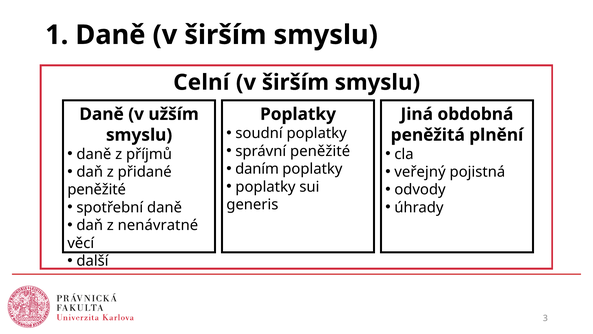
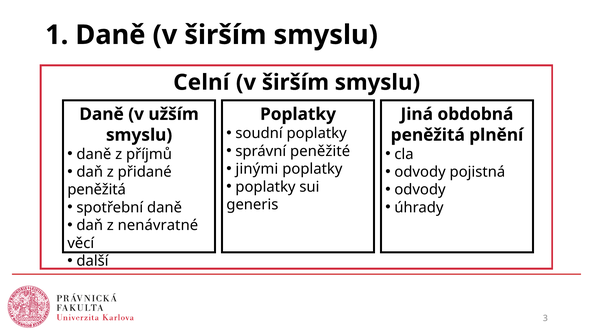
daním: daním -> jinými (257, 169)
veřejný: veřejný -> odvody (420, 172)
peněžité: peněžité -> peněžitá (97, 189)
